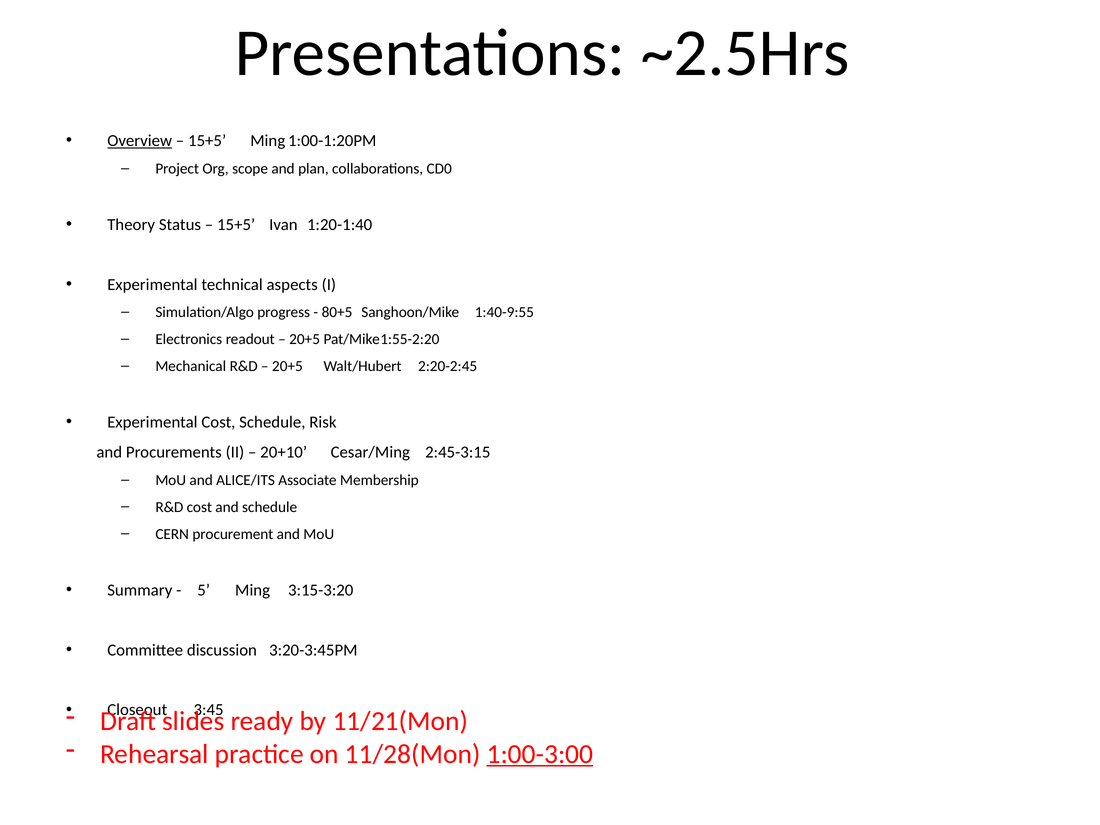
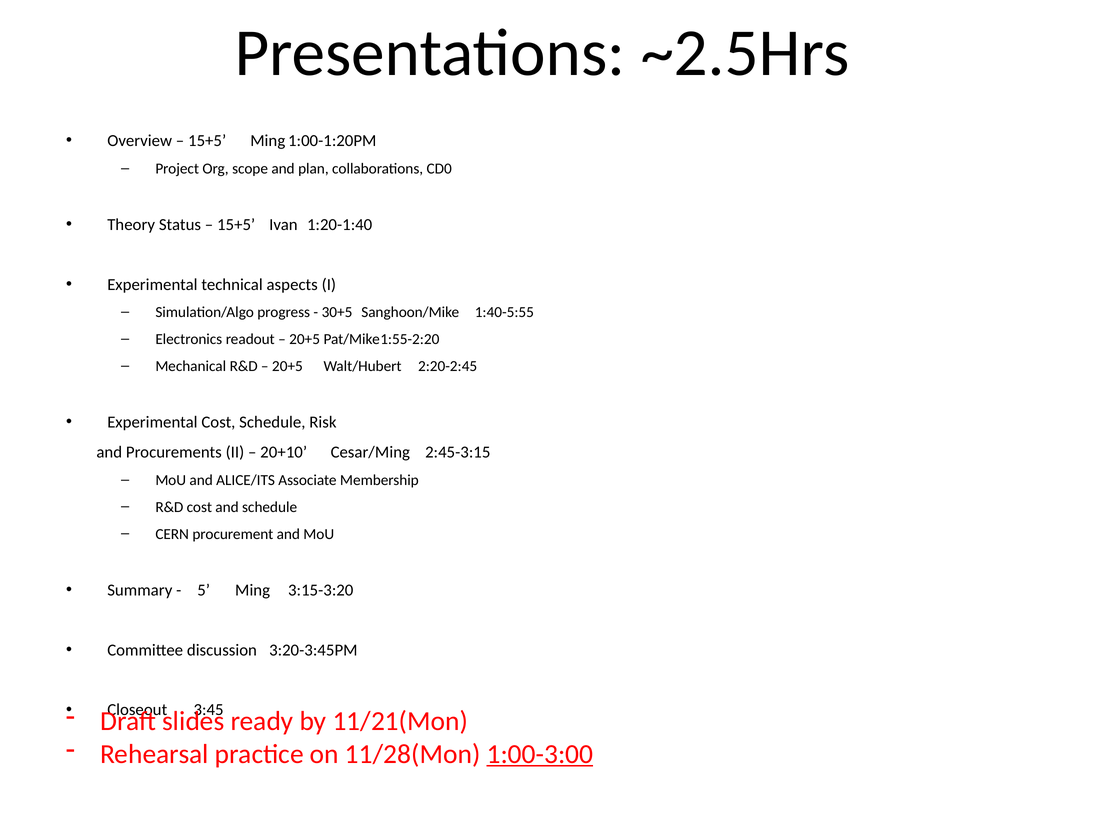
Overview underline: present -> none (140, 141)
80+5: 80+5 -> 30+5 (337, 312)
1:40-9:55: 1:40-9:55 -> 1:40-5:55 (504, 312)
